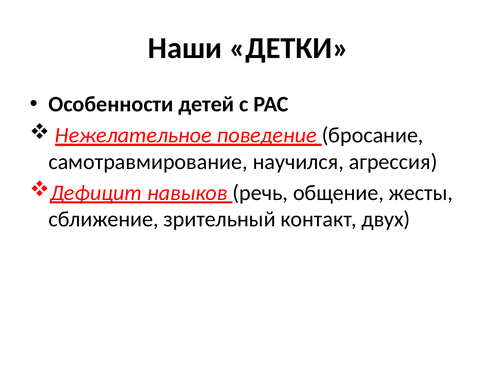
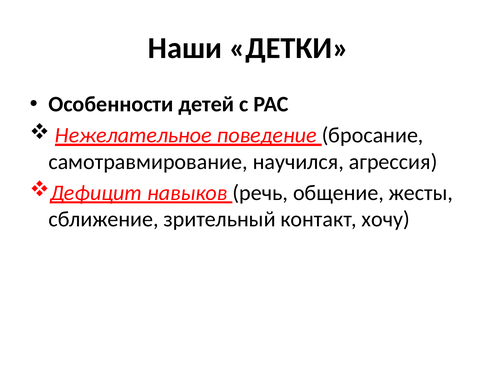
двух: двух -> хочу (386, 219)
